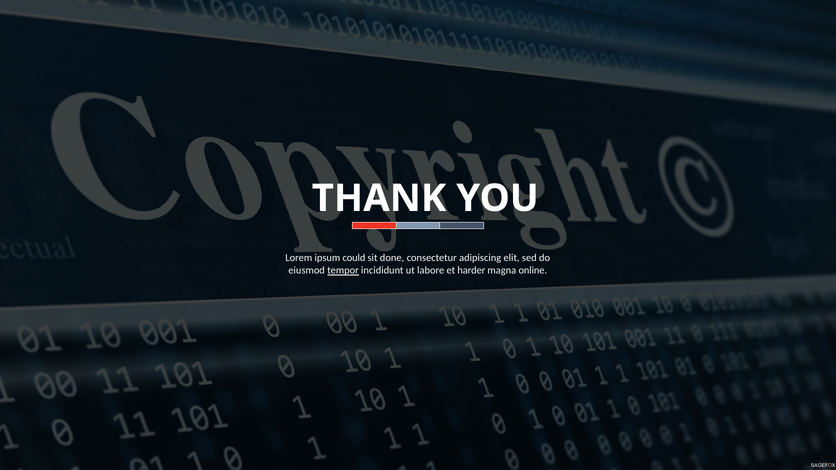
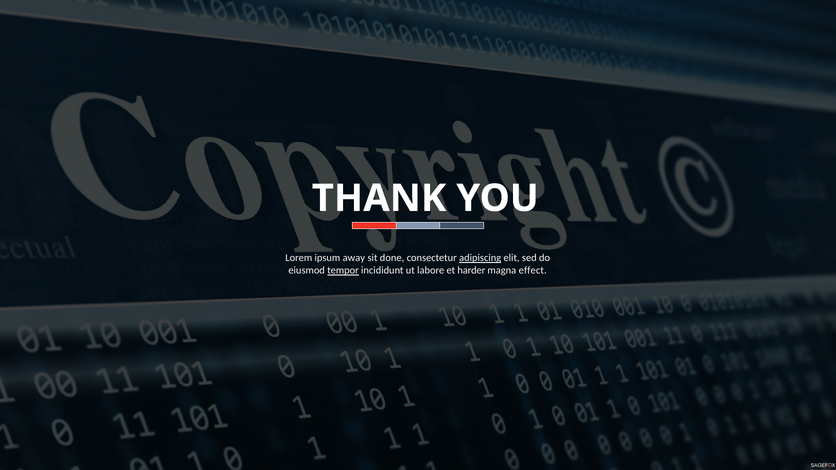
could: could -> away (354, 258)
adipiscing underline: none -> present (480, 258)
online: online -> effect (533, 271)
